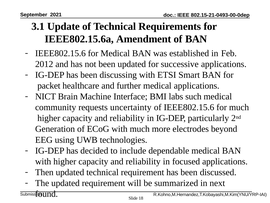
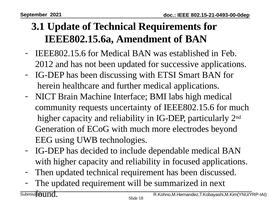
packet: packet -> herein (49, 85)
such: such -> high (193, 96)
